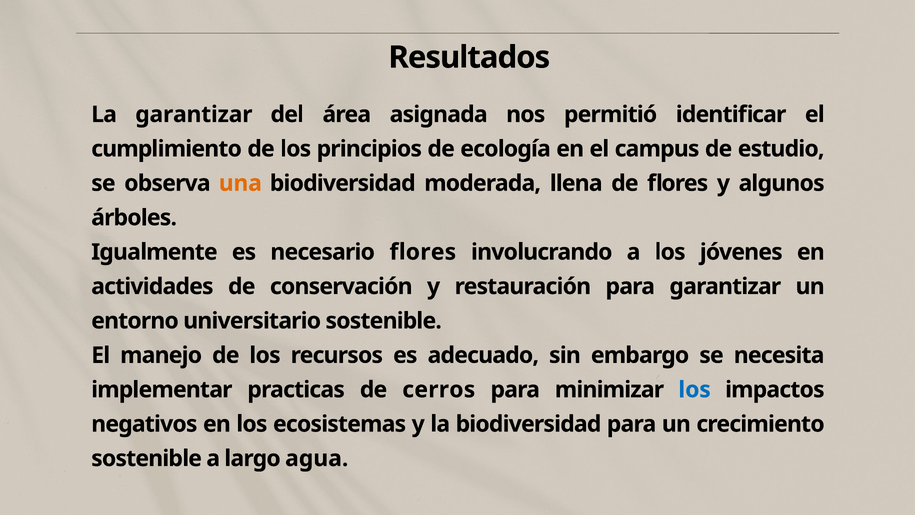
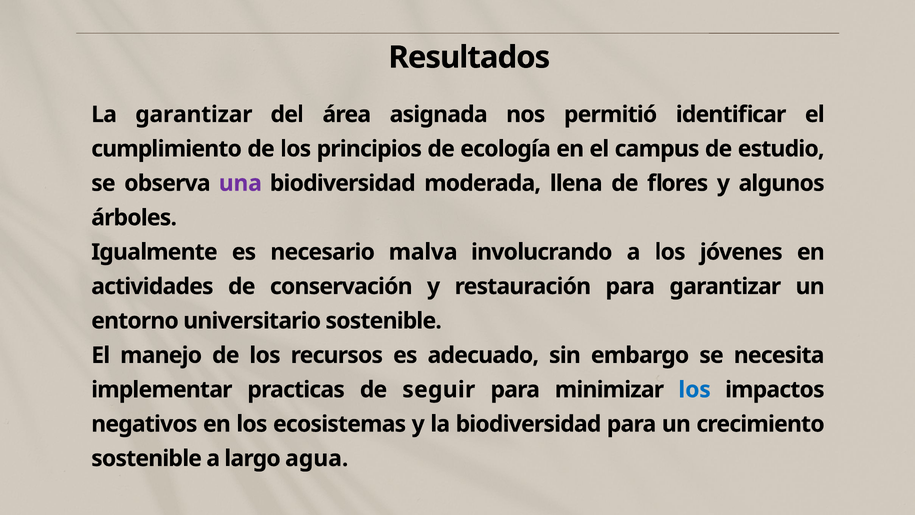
una colour: orange -> purple (240, 183)
necesario flores: flores -> malva (423, 252)
cerros: cerros -> seguir (439, 389)
